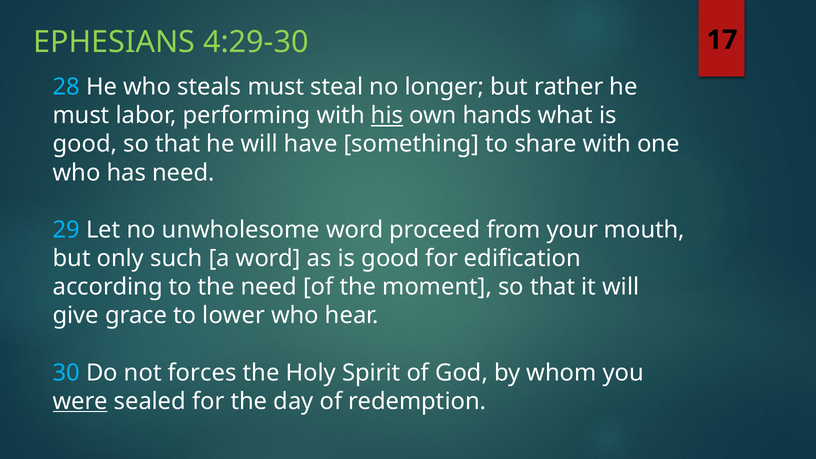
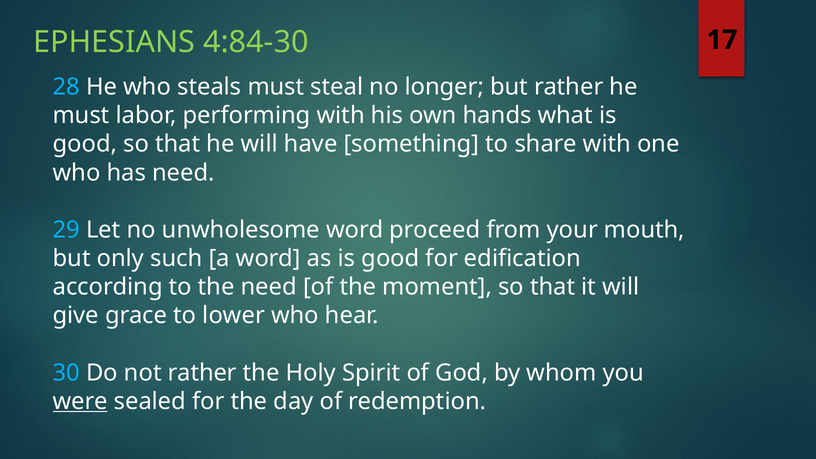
4:29-30: 4:29-30 -> 4:84-30 (256, 42)
his underline: present -> none (387, 116)
not forces: forces -> rather (202, 373)
